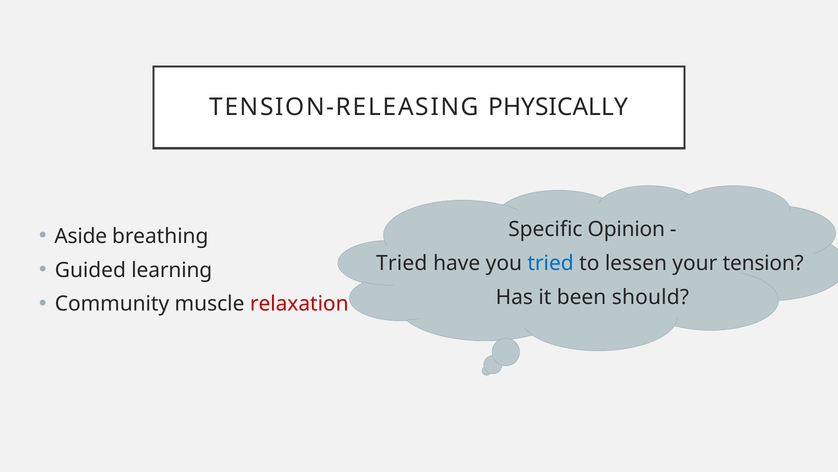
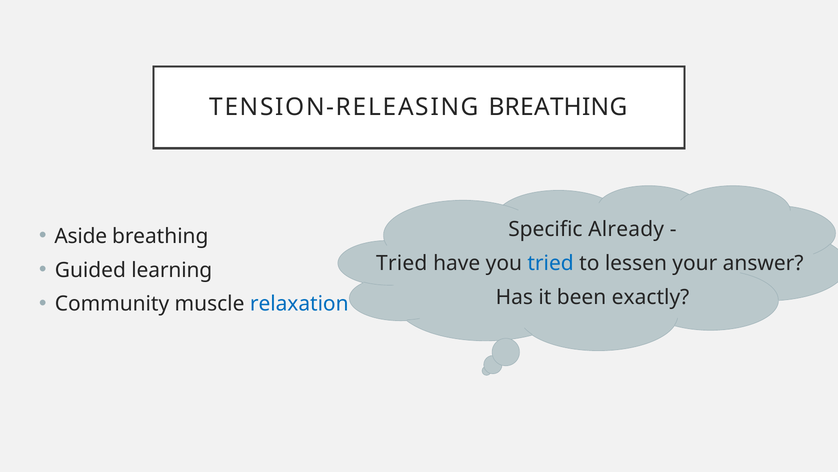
TENSION-RELEASING PHYSICALLY: PHYSICALLY -> BREATHING (558, 107)
Opinion: Opinion -> Already (626, 229)
tension: tension -> answer (763, 263)
should: should -> exactly (651, 297)
relaxation colour: red -> blue (299, 304)
